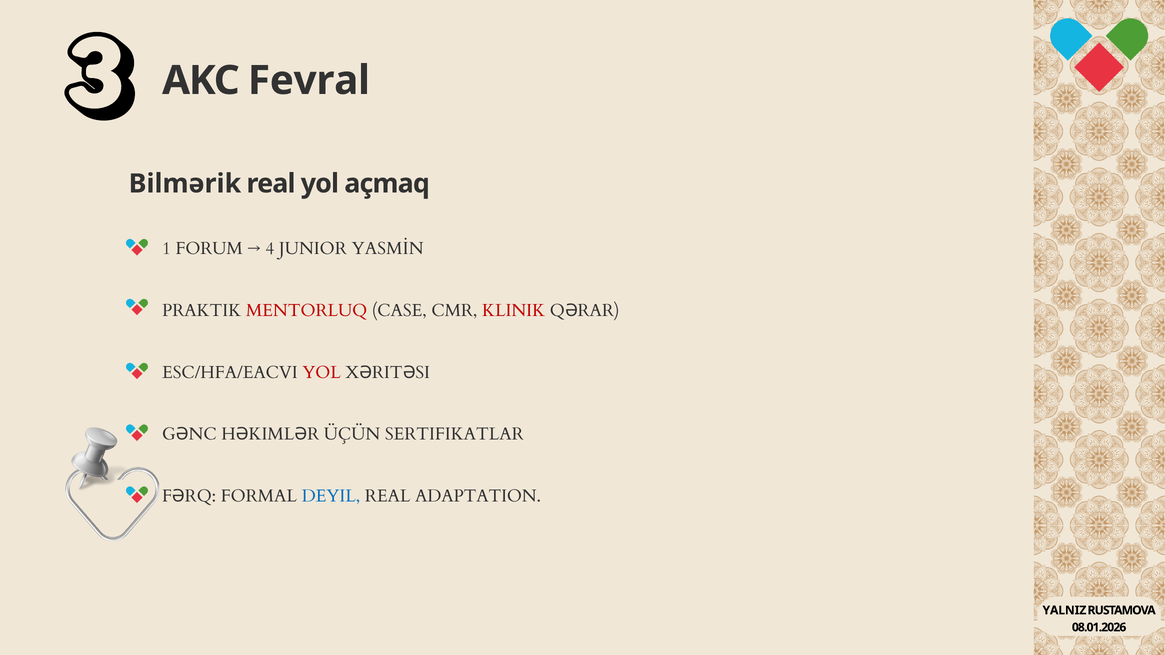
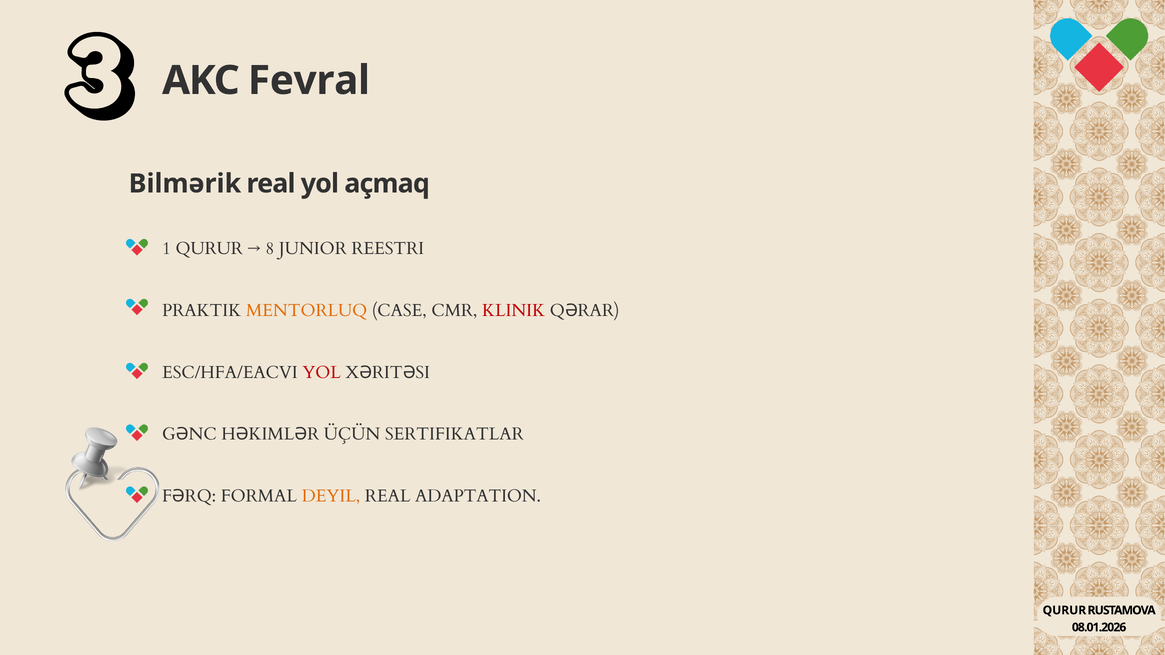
1 FORUM: FORUM -> QURUR (209, 249)
4: 4 -> 8 (270, 249)
YASMİN: YASMİN -> REESTRI (388, 249)
MENTORLUQ colour: red -> orange (307, 311)
DEYIL colour: blue -> orange (331, 496)
YALNIZ: YALNIZ -> QURUR (1064, 611)
